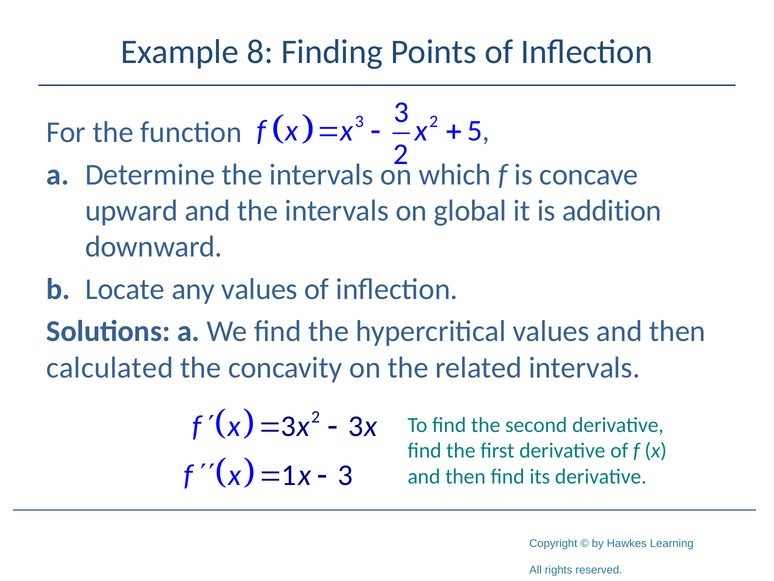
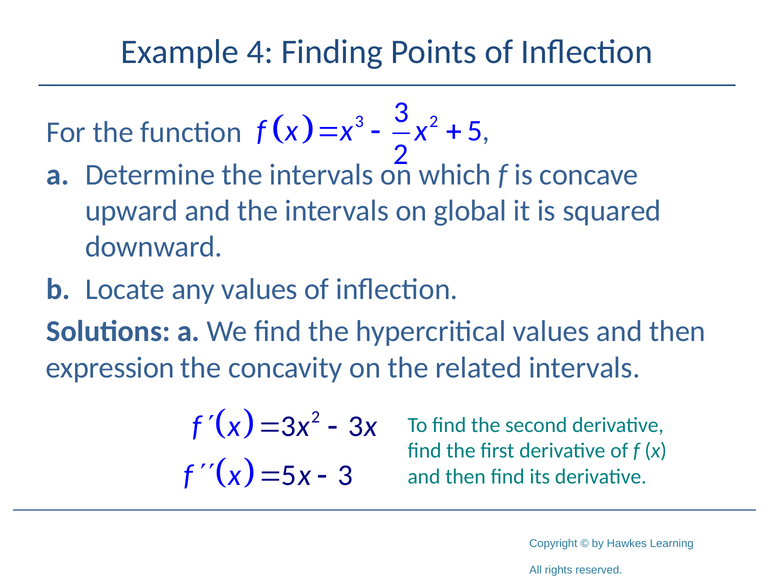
8: 8 -> 4 (260, 52)
addition: addition -> squared (612, 211)
calculated: calculated -> expression (110, 367)
1: 1 -> 5 (289, 475)
